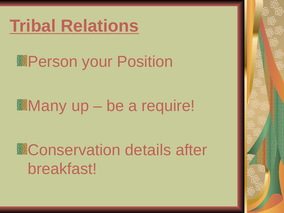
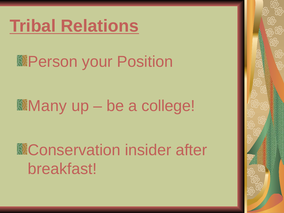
require: require -> college (168, 106)
details: details -> insider (148, 150)
